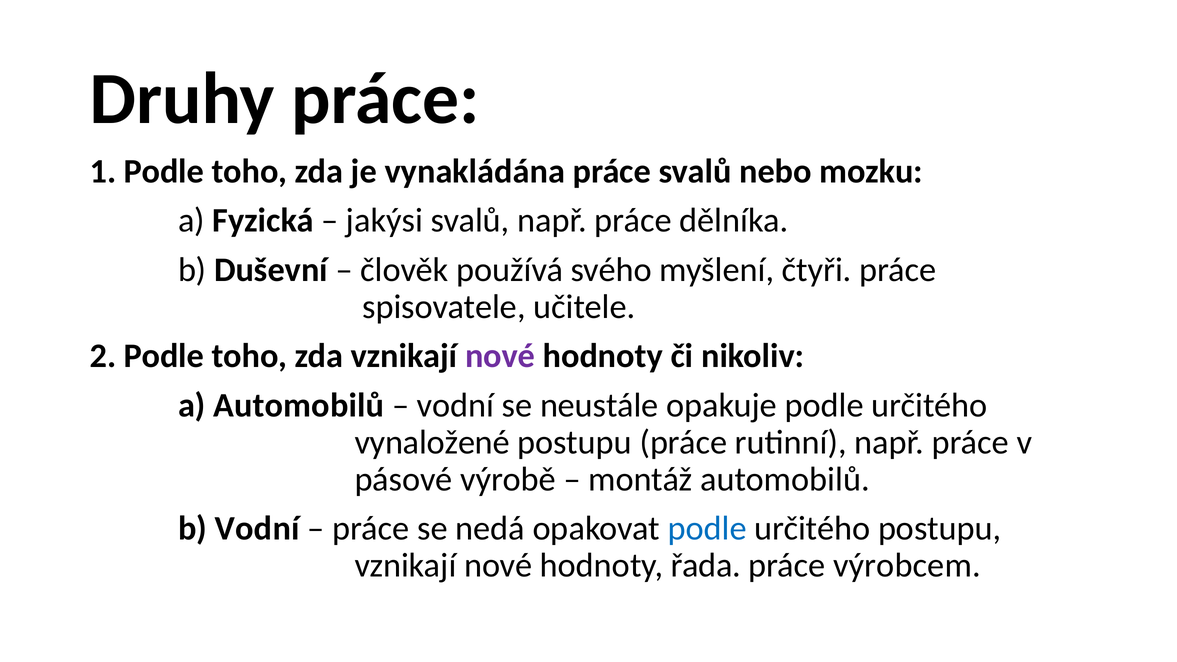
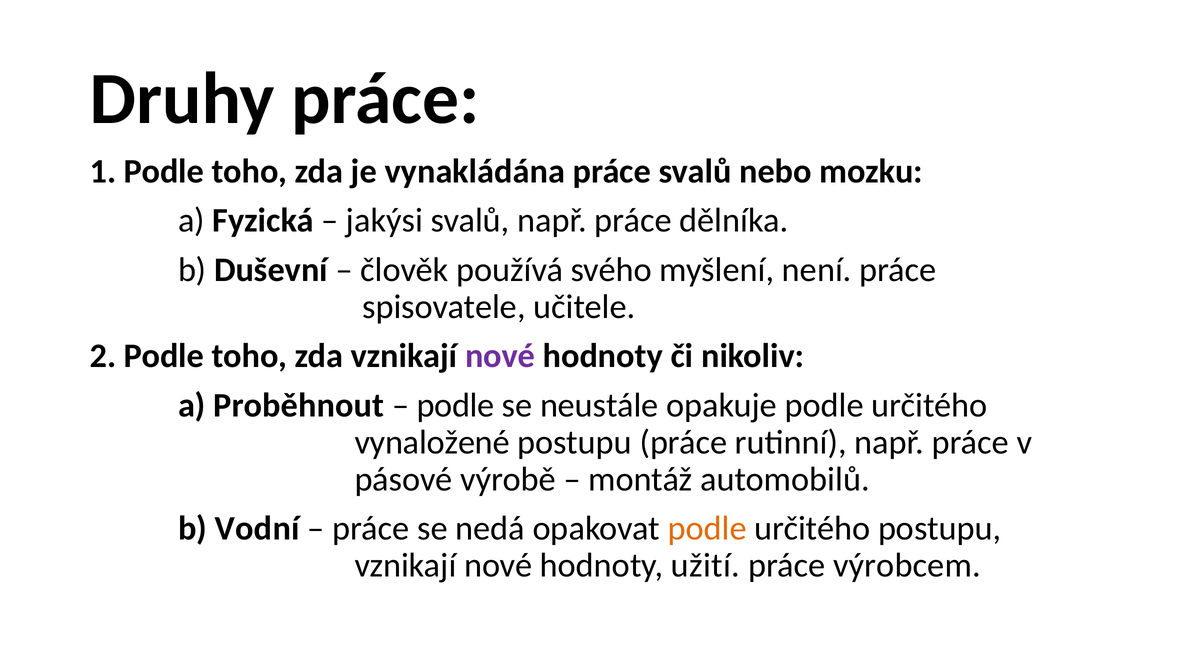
čtyři: čtyři -> není (817, 270)
a Automobilů: Automobilů -> Proběhnout (299, 405)
vodní: vodní -> podle (456, 405)
podle colour: blue -> orange (707, 529)
řada: řada -> užití (705, 566)
